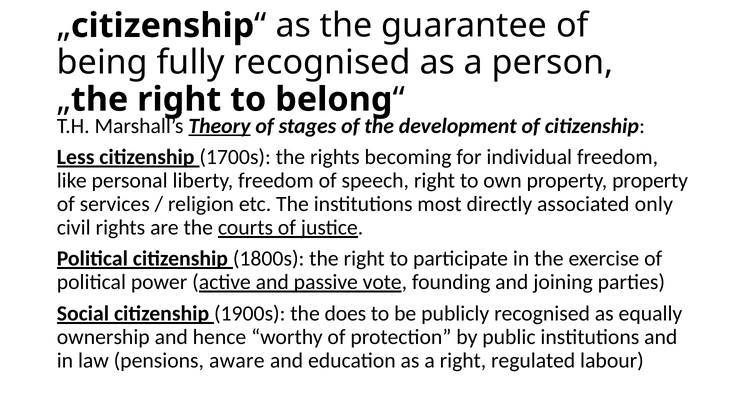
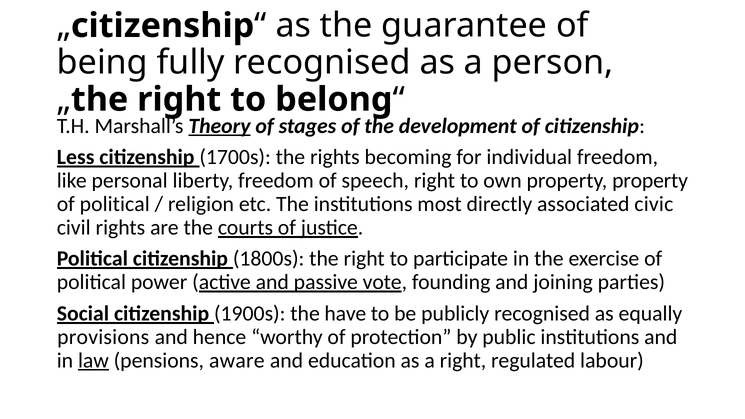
services: services -> political (115, 204)
only: only -> civic (654, 204)
does: does -> have (345, 314)
ownership: ownership -> provisions (103, 337)
law underline: none -> present (93, 360)
